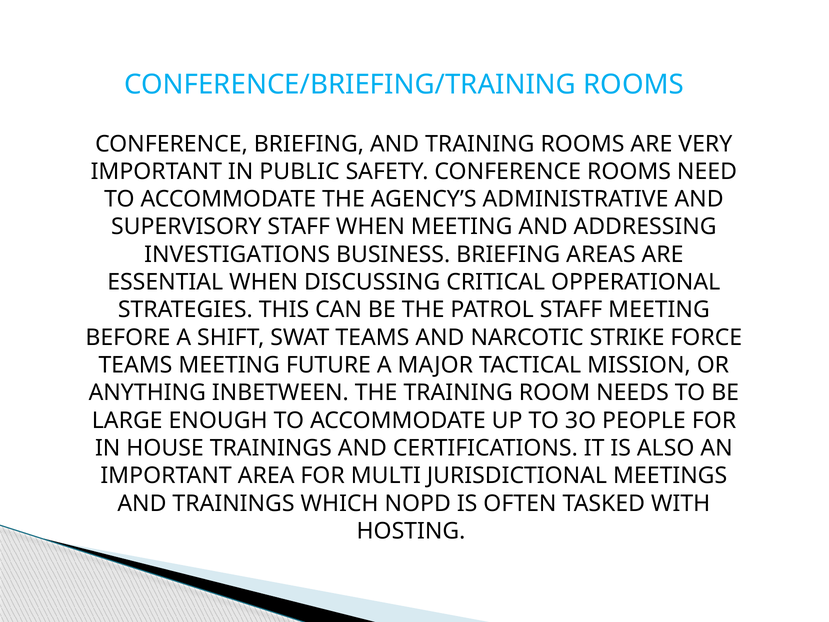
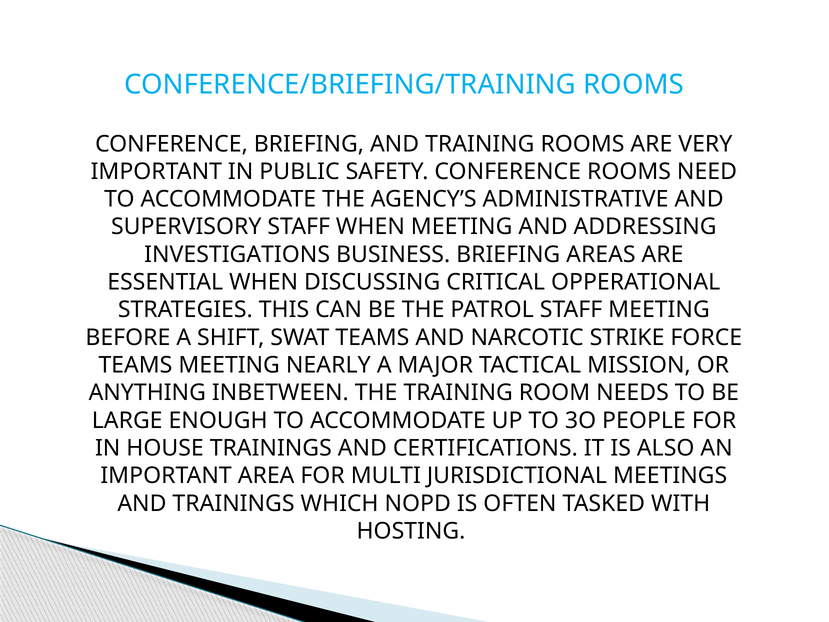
FUTURE: FUTURE -> NEARLY (328, 365)
